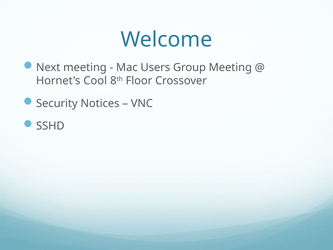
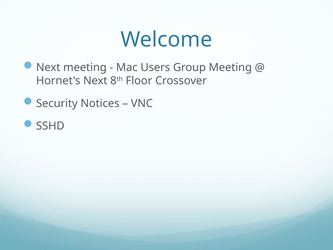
Hornet's Cool: Cool -> Next (95, 81)
